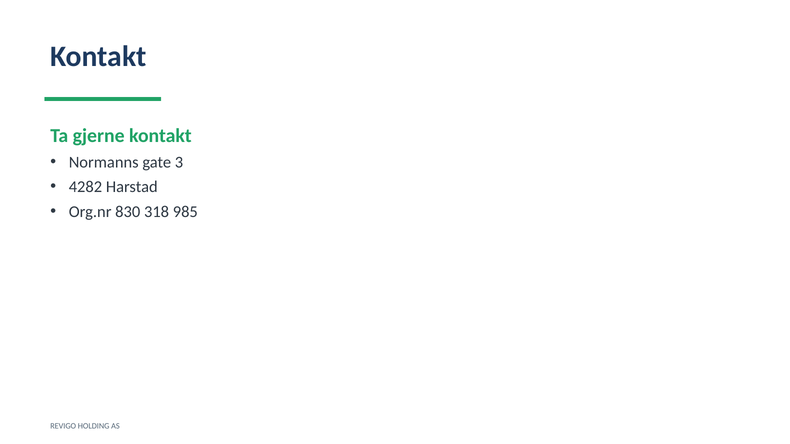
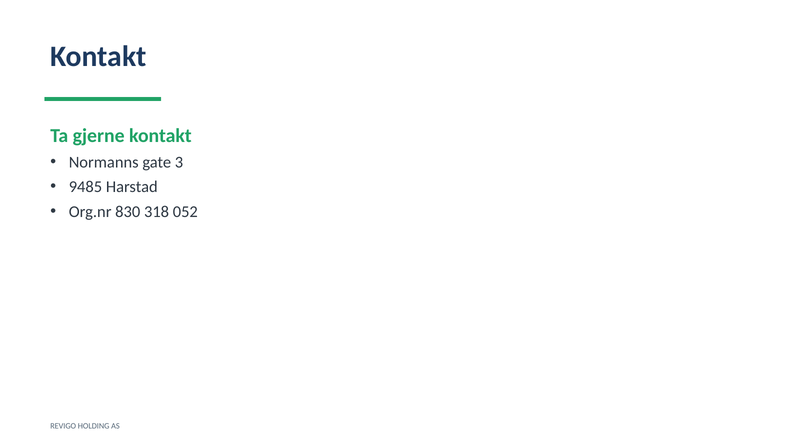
4282: 4282 -> 9485 (85, 187)
985: 985 -> 052 (185, 212)
